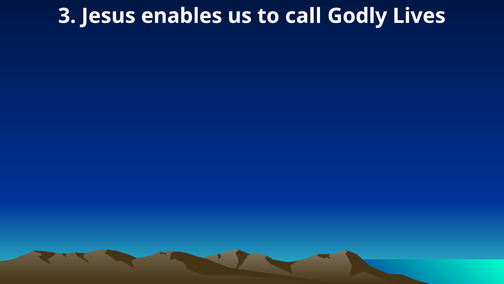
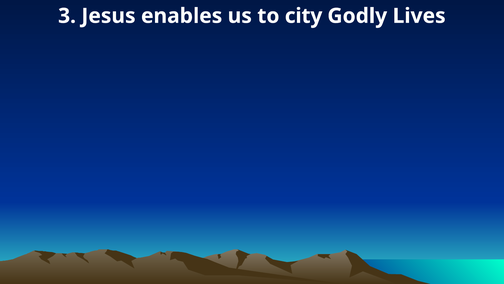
call: call -> city (304, 16)
